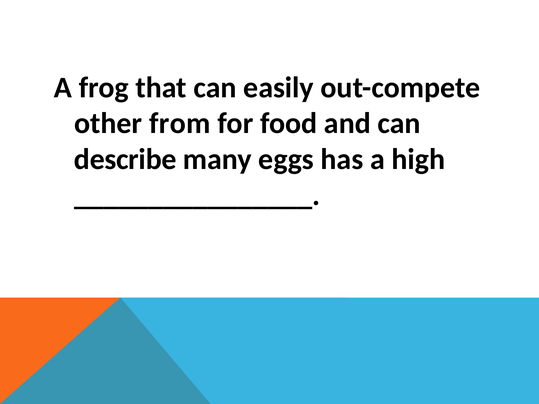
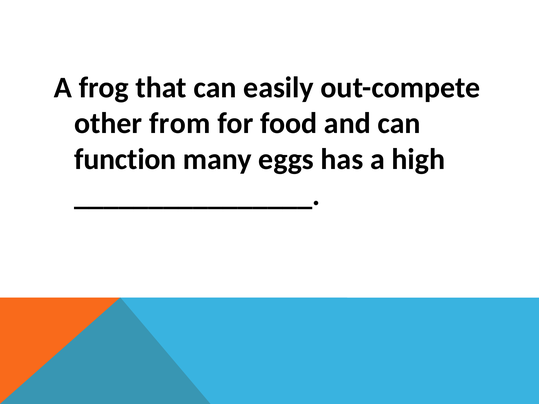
describe: describe -> function (125, 159)
